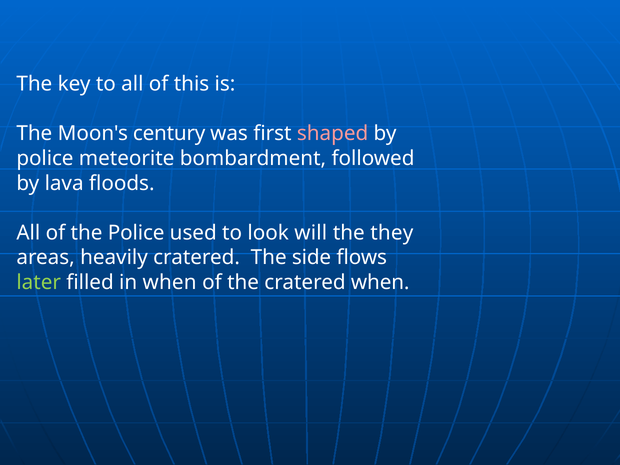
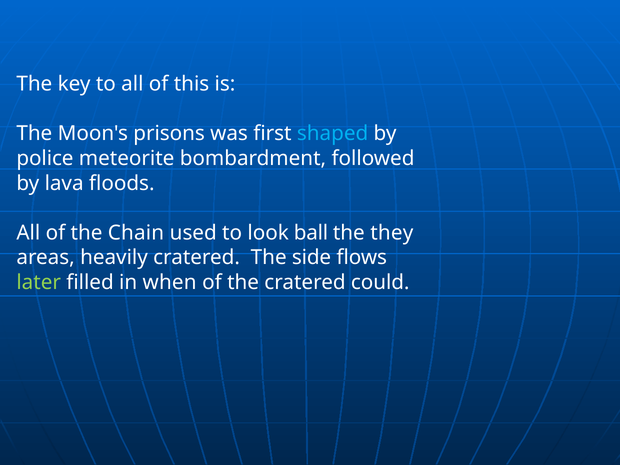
century: century -> prisons (169, 134)
shaped colour: pink -> light blue (333, 134)
the Police: Police -> Chain (136, 233)
will: will -> ball (311, 233)
cratered when: when -> could (380, 282)
